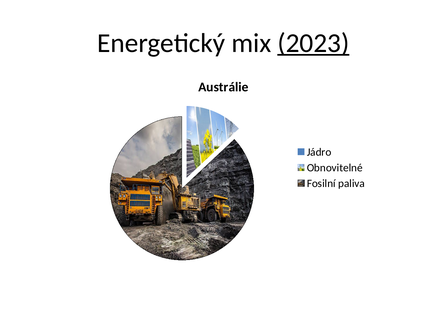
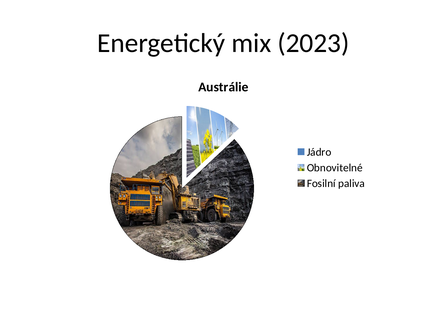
2023 underline: present -> none (313, 43)
